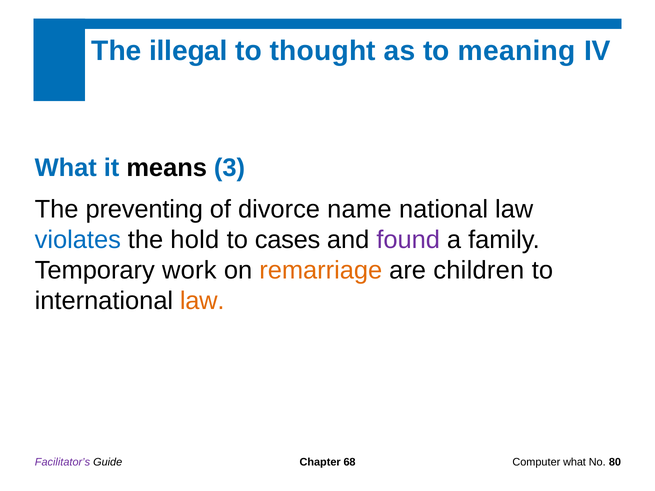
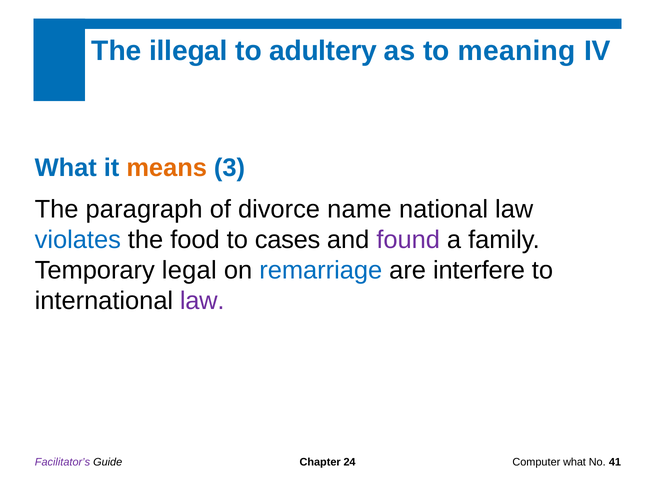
thought: thought -> adultery (323, 51)
means colour: black -> orange (167, 168)
preventing: preventing -> paragraph (144, 209)
hold: hold -> food (195, 240)
work: work -> legal (189, 271)
remarriage colour: orange -> blue (321, 271)
children: children -> interfere (479, 271)
law colour: orange -> purple (202, 301)
80: 80 -> 41 (615, 462)
68: 68 -> 24 (350, 462)
